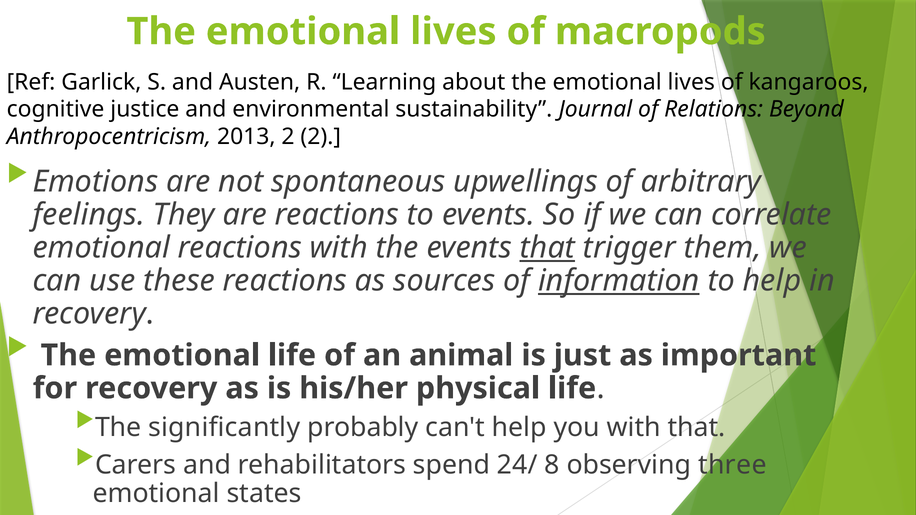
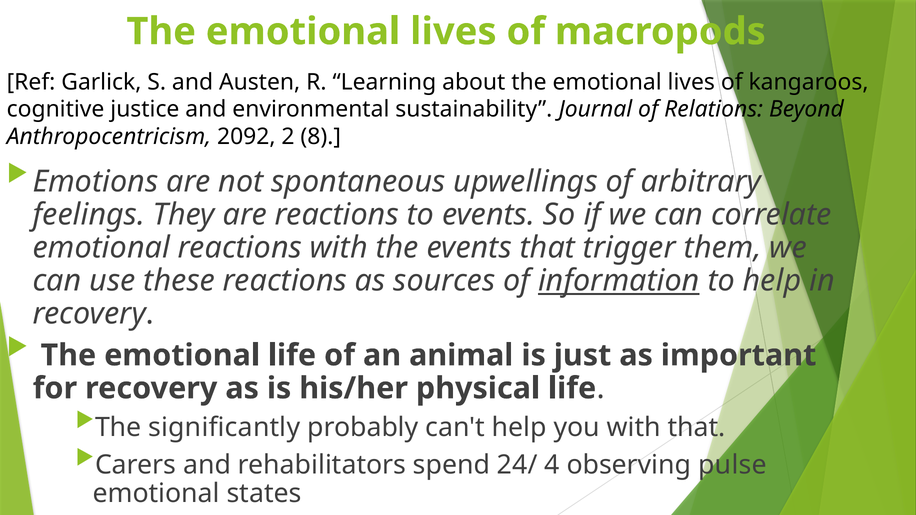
2013: 2013 -> 2092 (246, 137)
2 2: 2 -> 8 (321, 137)
that underline: present -> none (547, 248)
8: 8 -> 4 (552, 465)
three: three -> pulse (733, 465)
